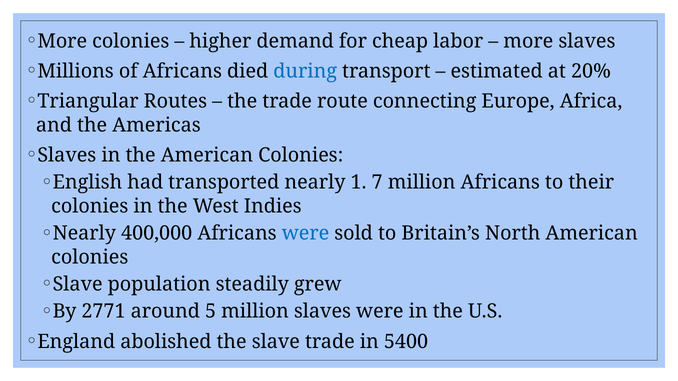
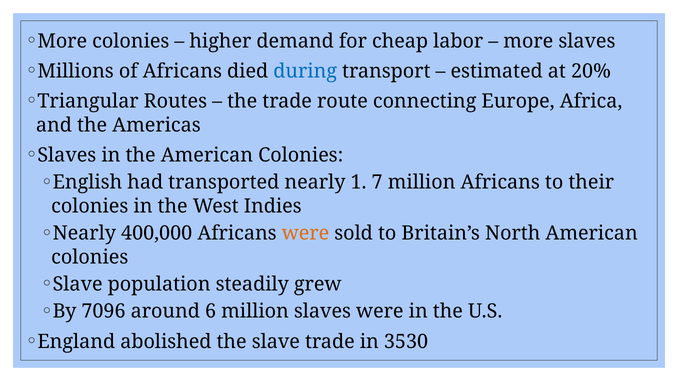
were colour: blue -> orange (306, 233)
2771: 2771 -> 7096 (103, 312)
5: 5 -> 6 (211, 312)
5400: 5400 -> 3530 (406, 342)
